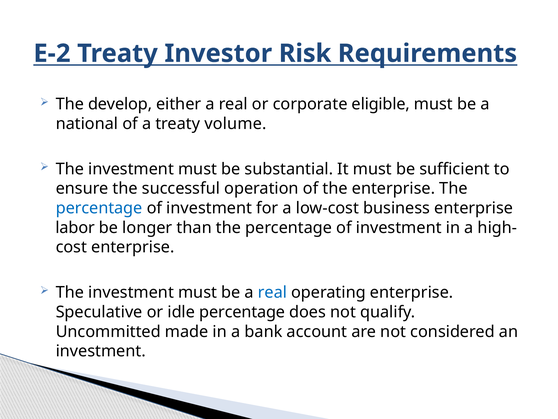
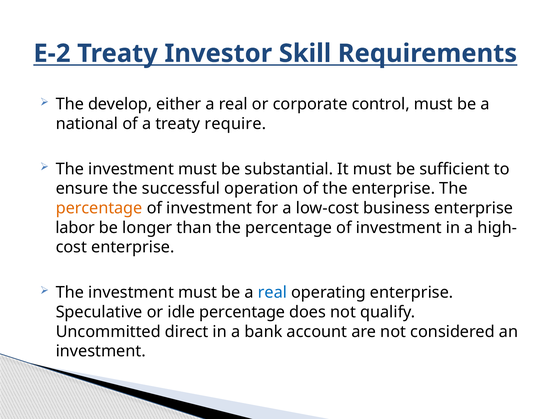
Risk: Risk -> Skill (305, 53)
eligible: eligible -> control (381, 104)
volume: volume -> require (235, 124)
percentage colour: blue -> orange (99, 208)
made: made -> direct (187, 331)
